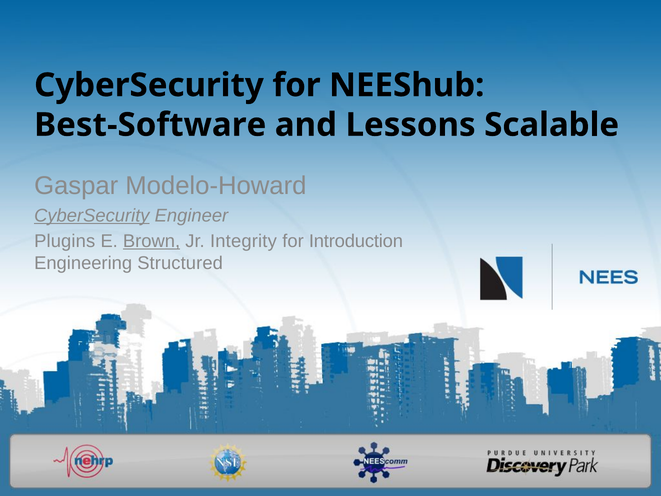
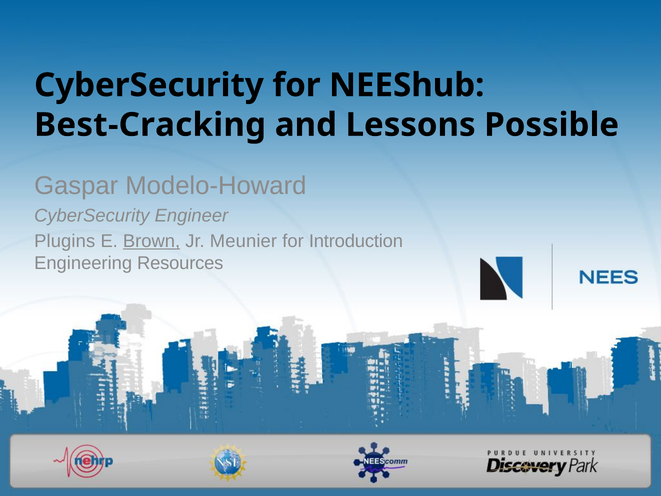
Best-Software: Best-Software -> Best-Cracking (150, 125)
Scalable: Scalable -> Possible (552, 125)
CyberSecurity underline: present -> none (92, 215)
Integrity: Integrity -> Meunier (243, 241)
Structured: Structured -> Resources (180, 263)
